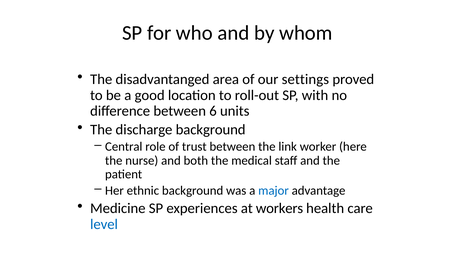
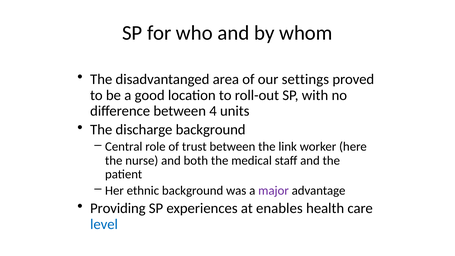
6: 6 -> 4 (213, 111)
major colour: blue -> purple (274, 191)
Medicine: Medicine -> Providing (118, 208)
workers: workers -> enables (279, 208)
